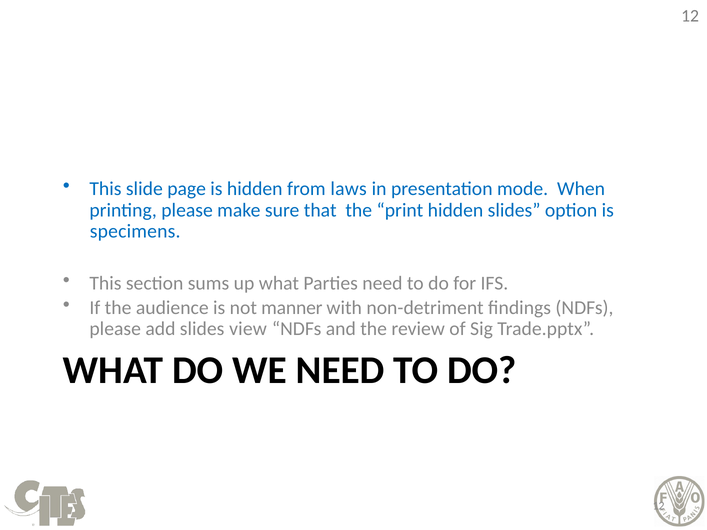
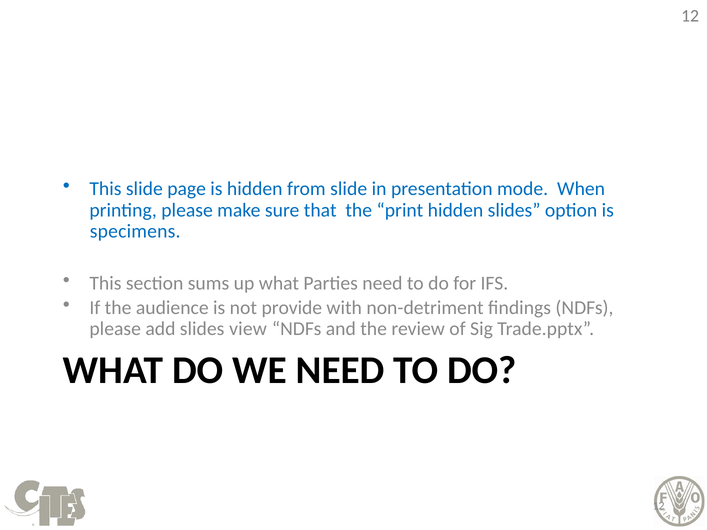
from laws: laws -> slide (349, 189)
manner: manner -> provide (292, 308)
